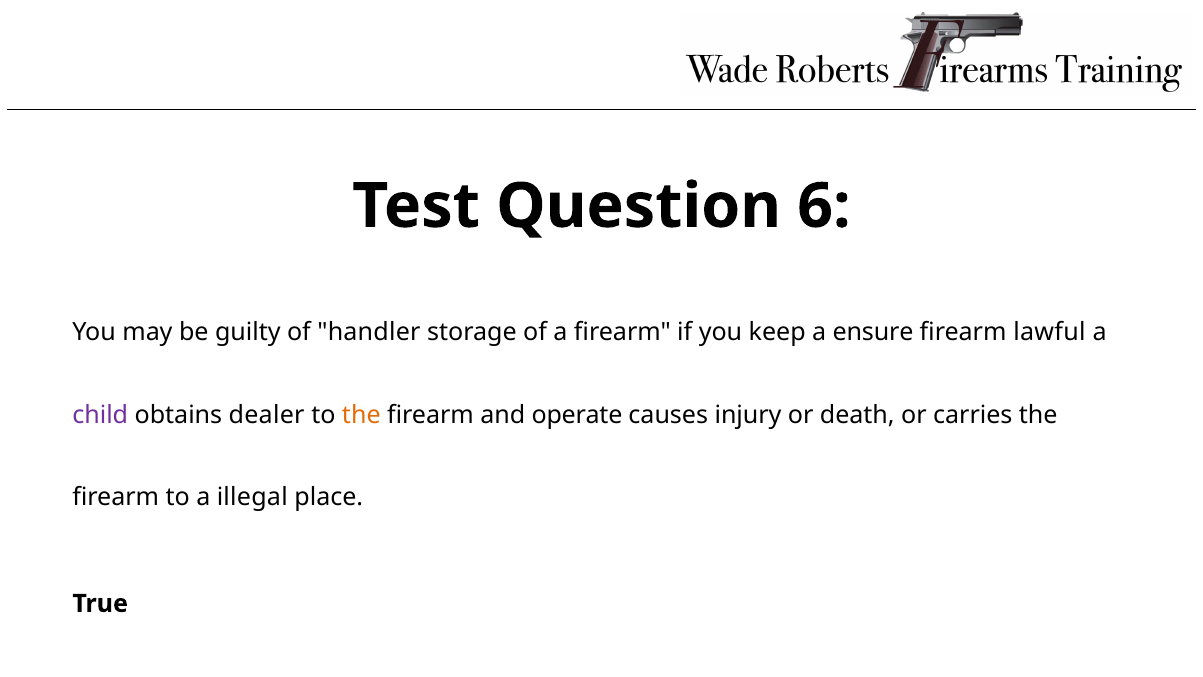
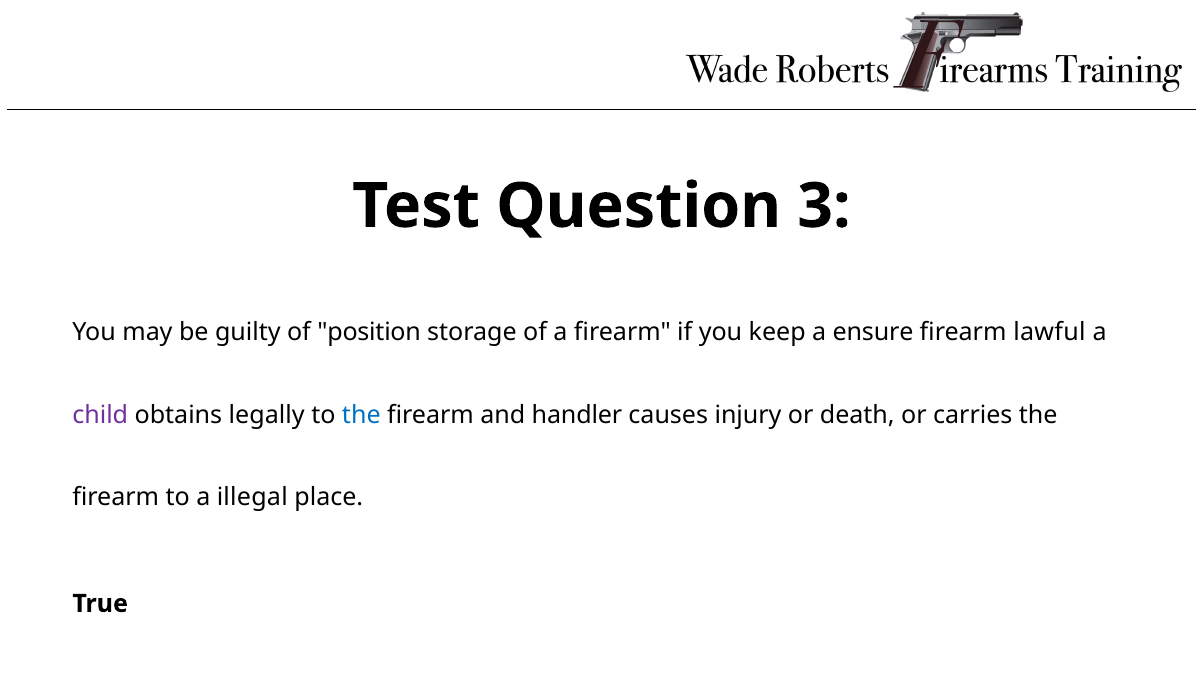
6: 6 -> 3 (824, 206)
handler: handler -> position (369, 332)
dealer: dealer -> legally (267, 415)
the colour: orange -> blue (361, 415)
operate: operate -> handler (577, 415)
